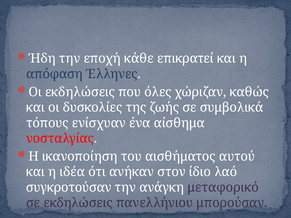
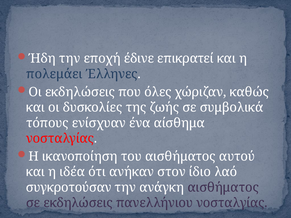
κάθε: κάθε -> έδινε (139, 59)
απόφαση: απόφαση -> πολεμάει (54, 74)
ανάγκη μεταφορικό: μεταφορικό -> αισθήματος (223, 188)
πανελλήνιου μπορούσαν: μπορούσαν -> νοσταλγίας (232, 203)
